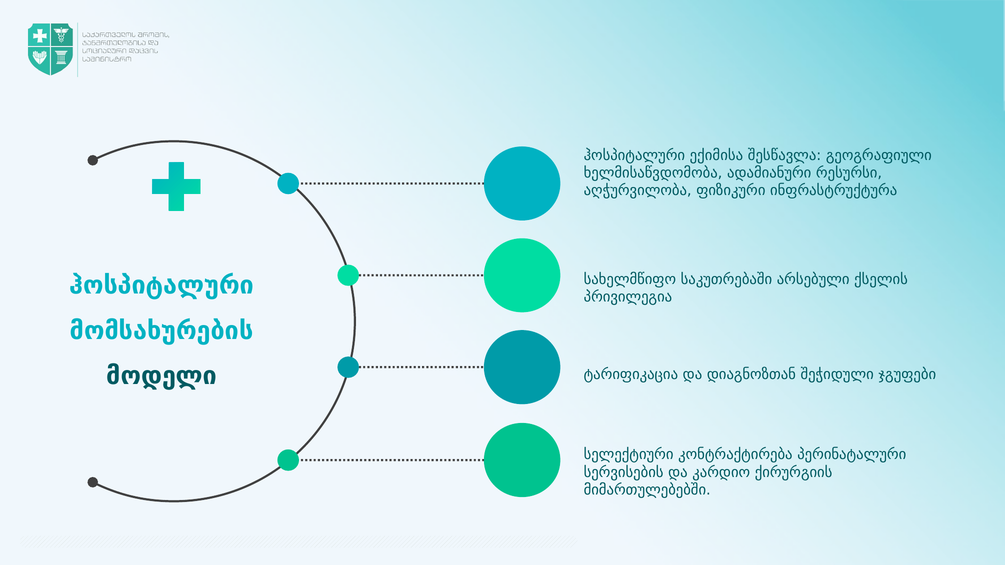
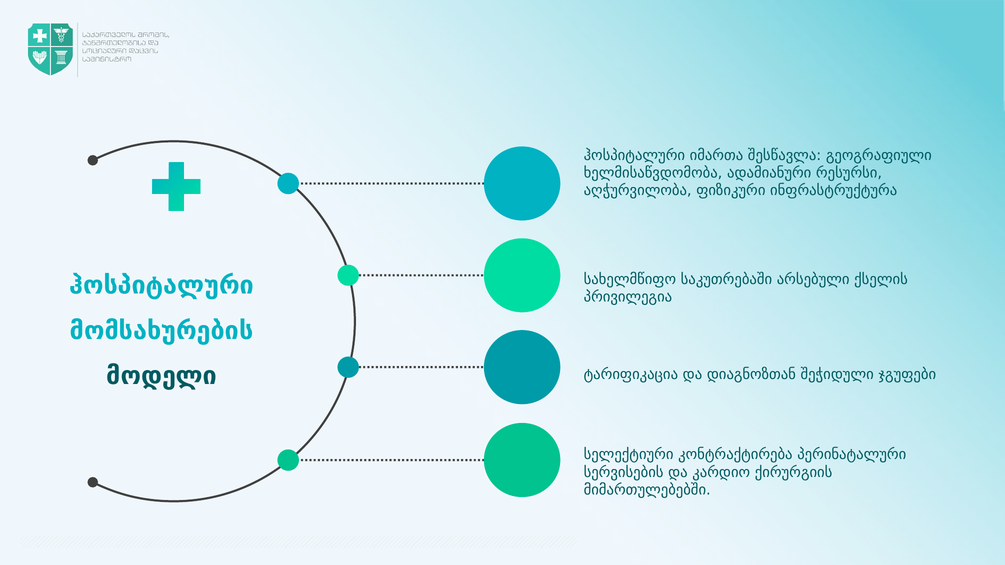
ექიმისა: ექიმისა -> იმართა (716, 155)
